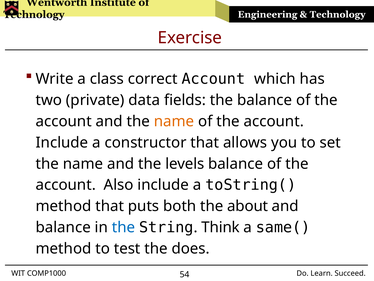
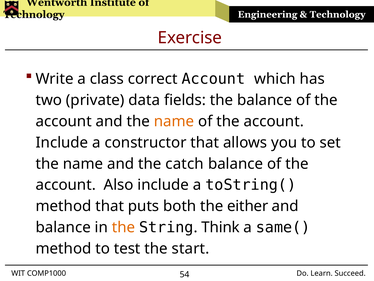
levels: levels -> catch (185, 163)
about: about -> either (248, 206)
the colour: blue -> orange (123, 227)
does: does -> start (191, 248)
